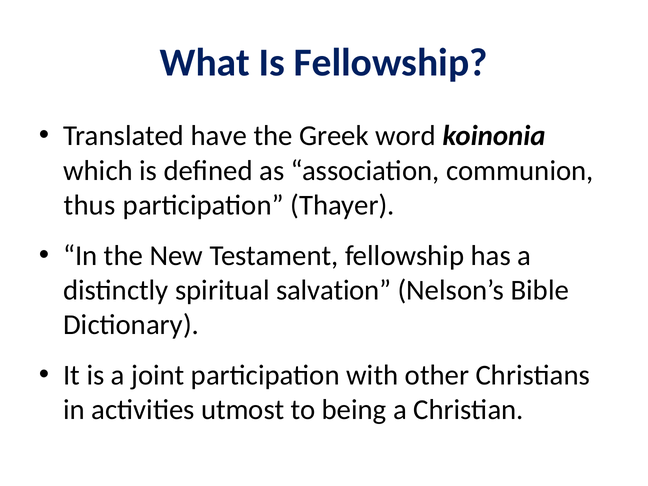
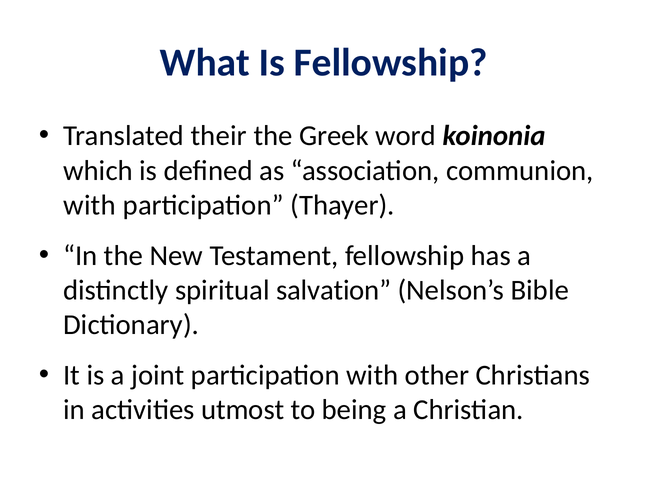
have: have -> their (219, 136)
thus: thus -> with (90, 205)
